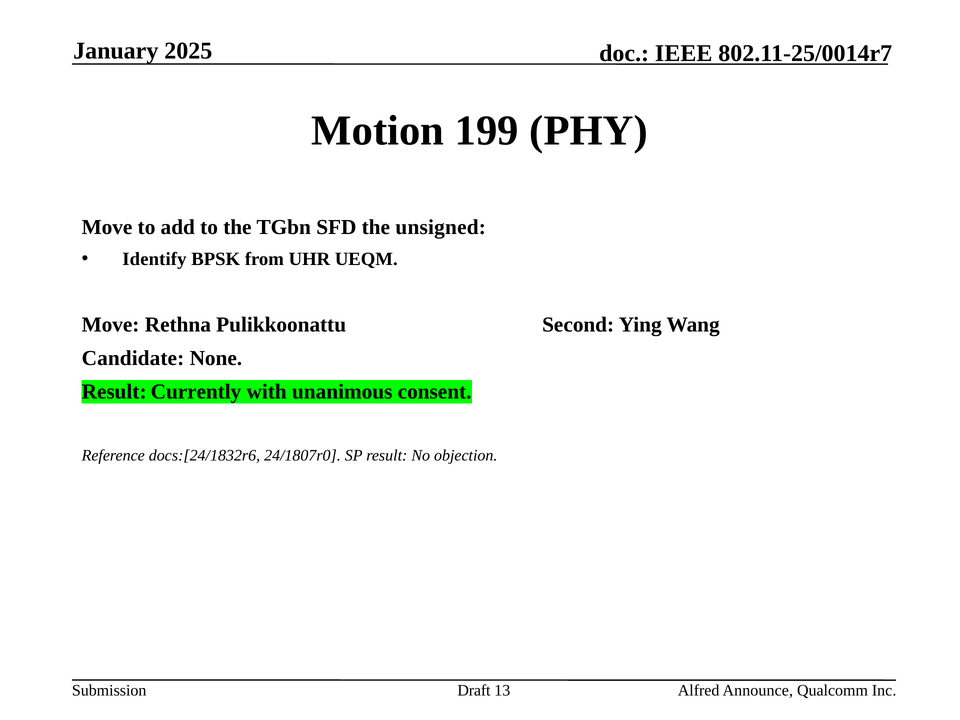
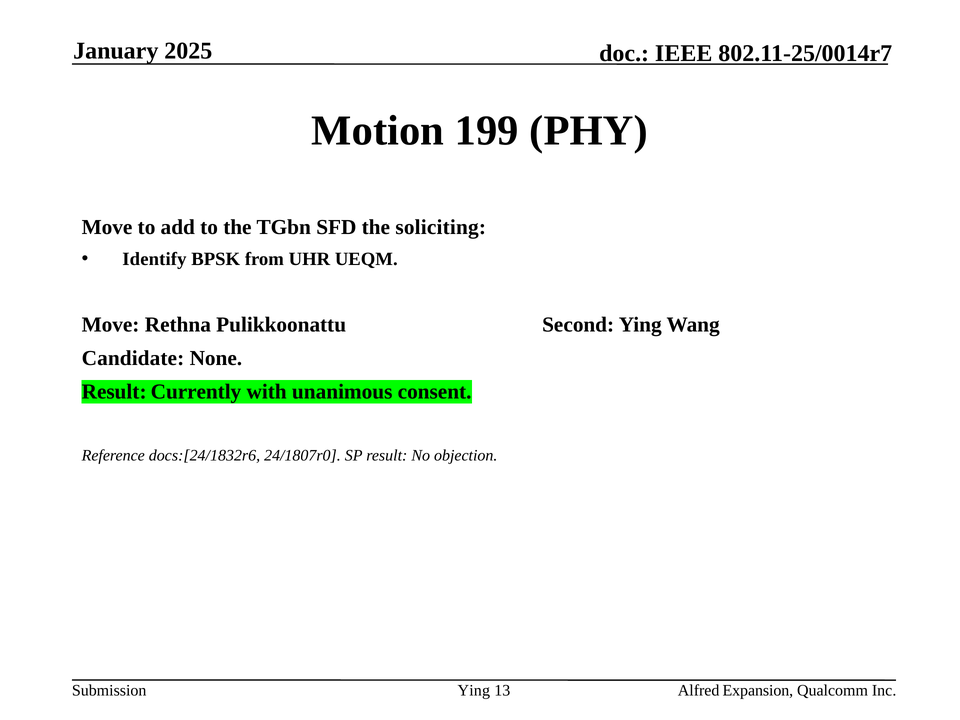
unsigned: unsigned -> soliciting (441, 227)
Draft: Draft -> Ying (474, 691)
Announce: Announce -> Expansion (758, 691)
